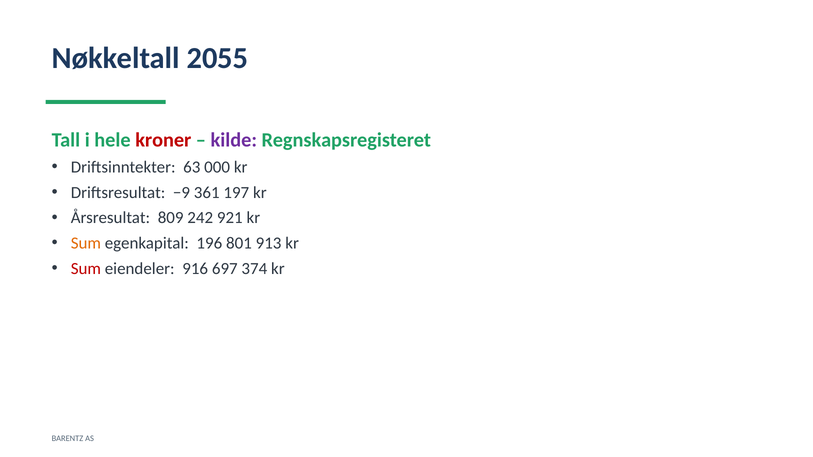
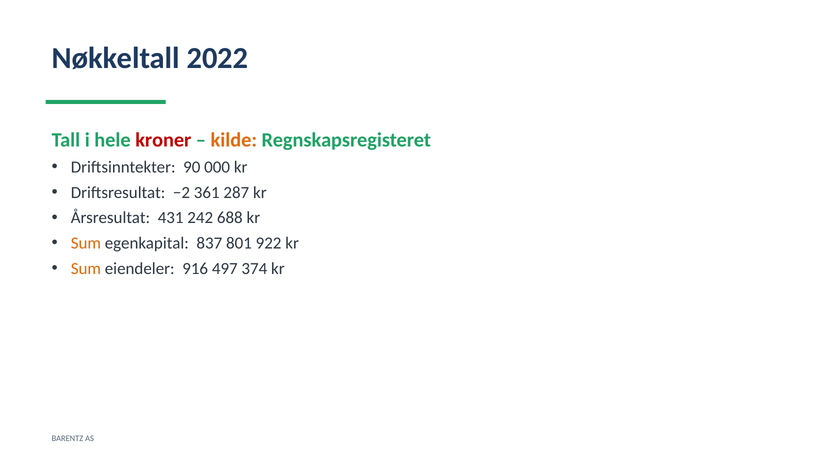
2055: 2055 -> 2022 (217, 58)
kilde colour: purple -> orange (234, 140)
63: 63 -> 90 (192, 167)
−9: −9 -> −2 (181, 193)
197: 197 -> 287 (236, 193)
809: 809 -> 431 (171, 218)
921: 921 -> 688 (230, 218)
196: 196 -> 837 (209, 243)
913: 913 -> 922 (269, 243)
Sum colour: red -> orange (86, 269)
697: 697 -> 497 (225, 269)
